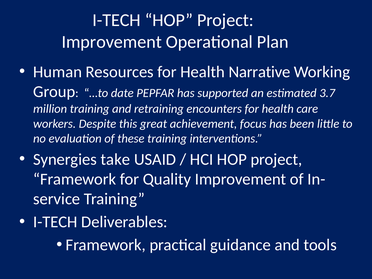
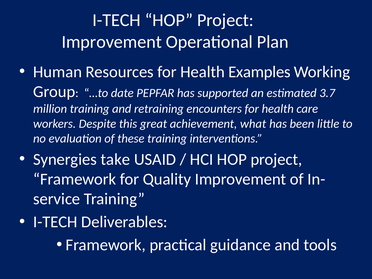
Narrative: Narrative -> Examples (259, 72)
focus: focus -> what (253, 124)
